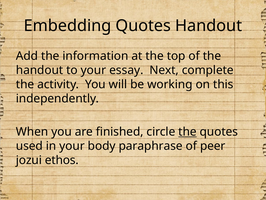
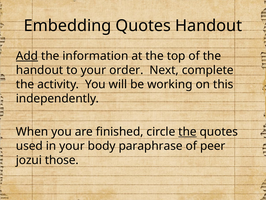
Add underline: none -> present (27, 56)
essay: essay -> order (126, 70)
ethos: ethos -> those (62, 160)
